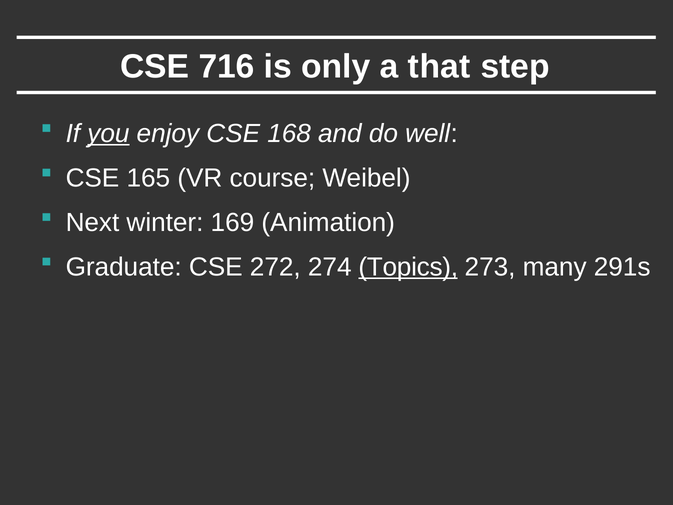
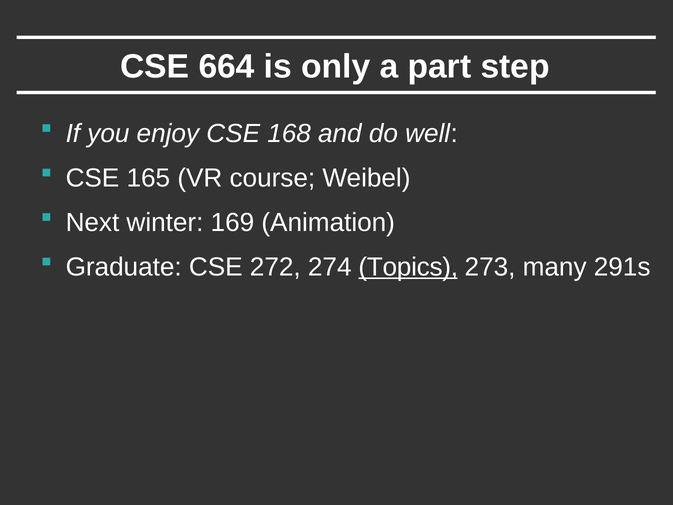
716: 716 -> 664 (227, 67)
that: that -> part (439, 67)
you underline: present -> none (108, 133)
